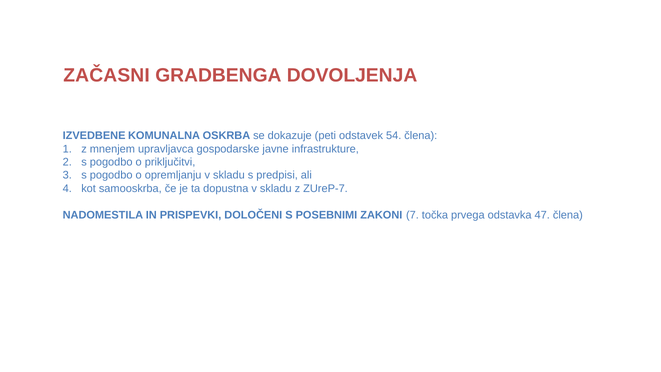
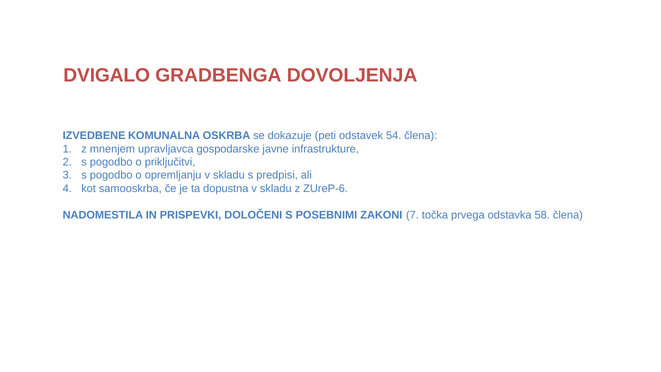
ZAČASNI: ZAČASNI -> DVIGALO (107, 75)
ZUreP-7: ZUreP-7 -> ZUreP-6 (326, 188)
47: 47 -> 58 (542, 215)
